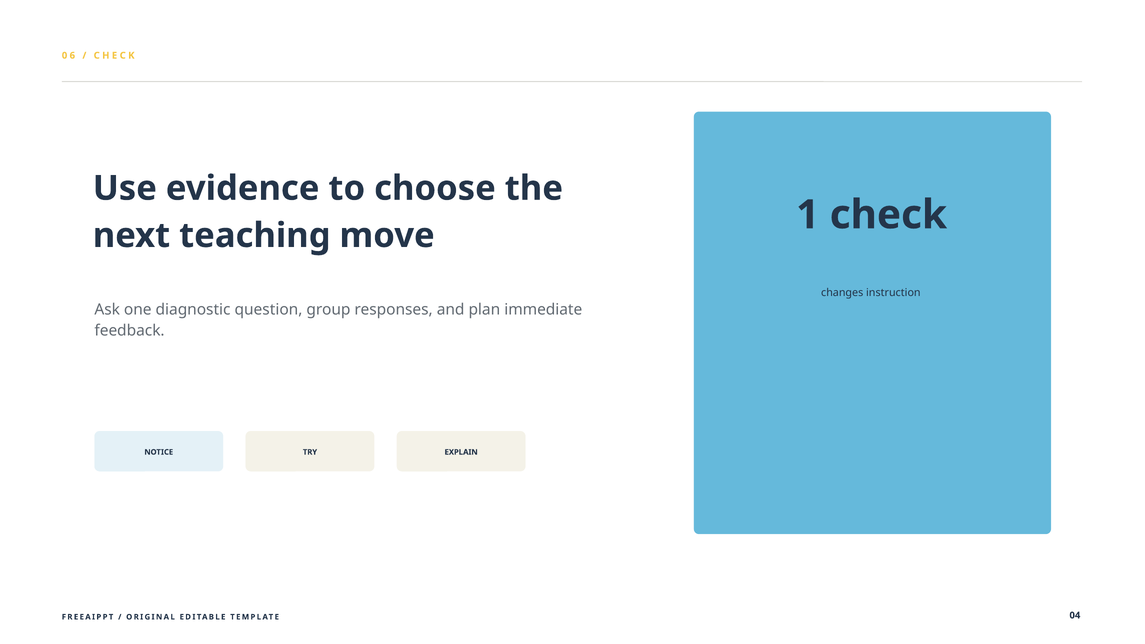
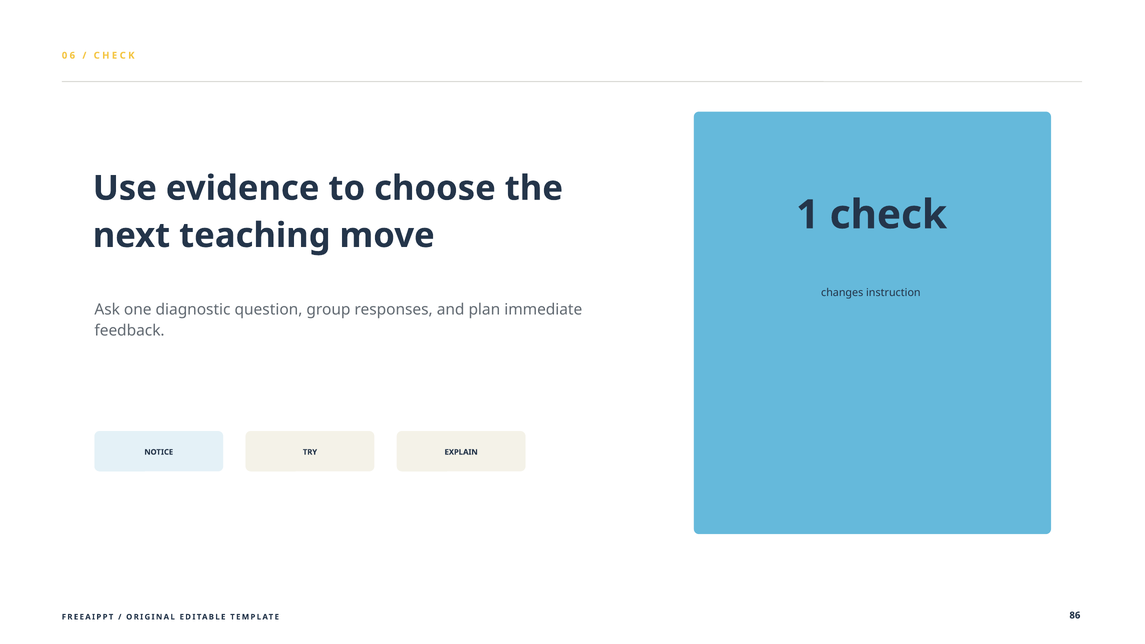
04: 04 -> 86 (1075, 615)
